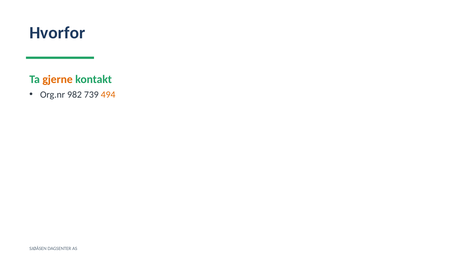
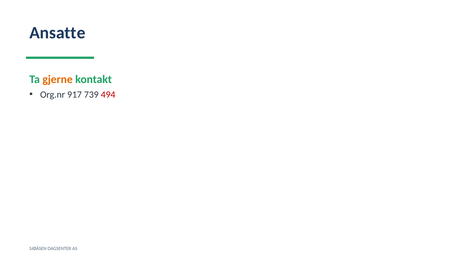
Hvorfor: Hvorfor -> Ansatte (57, 33)
982: 982 -> 917 (75, 95)
494 colour: orange -> red (108, 95)
